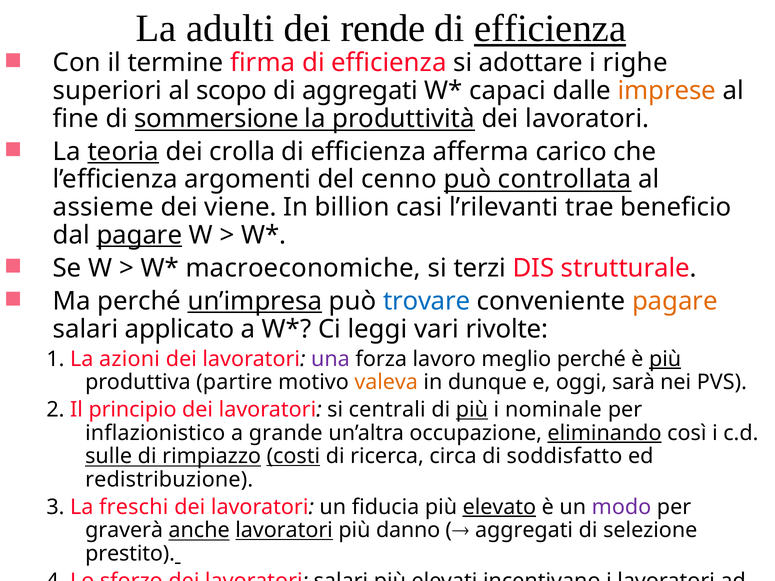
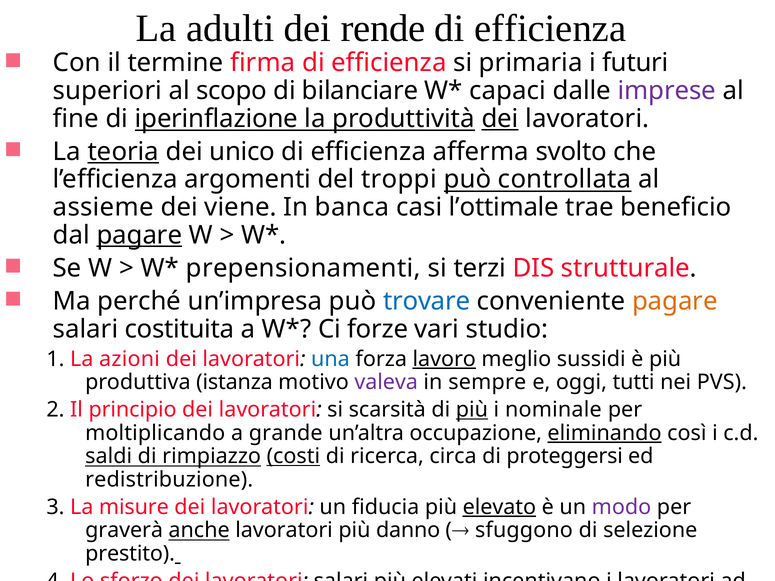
efficienza underline: present -> none (550, 29)
adottare: adottare -> primaria (531, 63)
righe: righe -> futuri (635, 63)
di aggregati: aggregati -> bilanciare (360, 91)
imprese colour: orange -> purple (667, 91)
sommersione: sommersione -> iperinflazione (216, 119)
dei underline: none -> present (500, 119)
crolla: crolla -> unico (242, 152)
carico: carico -> svolto (571, 152)
cenno: cenno -> troppi (399, 179)
billion: billion -> banca (352, 207)
l’rilevanti: l’rilevanti -> l’ottimale (504, 207)
macroeconomiche: macroeconomiche -> prepensionamenti (303, 268)
un’impresa underline: present -> none (255, 301)
applicato: applicato -> costituita (180, 329)
leggi: leggi -> forze (378, 329)
rivolte: rivolte -> studio (507, 329)
una colour: purple -> blue (330, 359)
lavoro underline: none -> present (444, 359)
meglio perché: perché -> sussidi (591, 359)
più underline: present -> none (665, 359)
partire: partire -> istanza (235, 382)
valeva colour: orange -> purple (386, 382)
dunque: dunque -> sempre (487, 382)
sarà: sarà -> tutti (633, 382)
centrali: centrali -> scarsità (387, 410)
inflazionistico: inflazionistico -> moltiplicando (155, 433)
sulle: sulle -> saldi (109, 456)
soddisfatto: soddisfatto -> proteggersi (565, 456)
freschi: freschi -> misure (134, 507)
lavoratori underline: present -> none (284, 530)
aggregati: aggregati -> sfuggono (524, 530)
